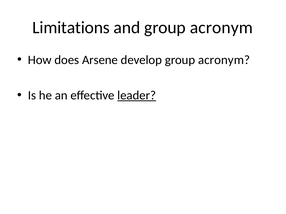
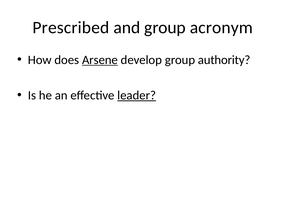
Limitations: Limitations -> Prescribed (71, 28)
Arsene underline: none -> present (100, 60)
develop group acronym: acronym -> authority (224, 60)
